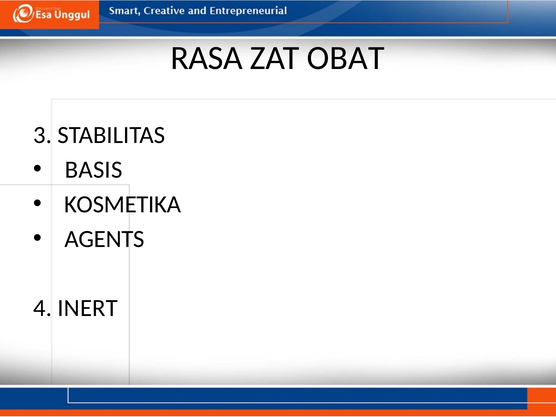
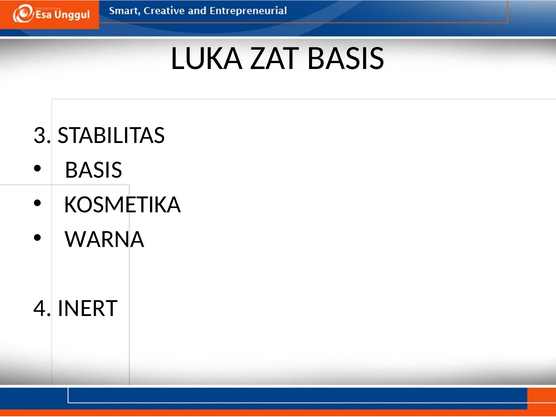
RASA: RASA -> LUKA (207, 58)
ZAT OBAT: OBAT -> BASIS (346, 58)
AGENTS: AGENTS -> WARNA (104, 239)
